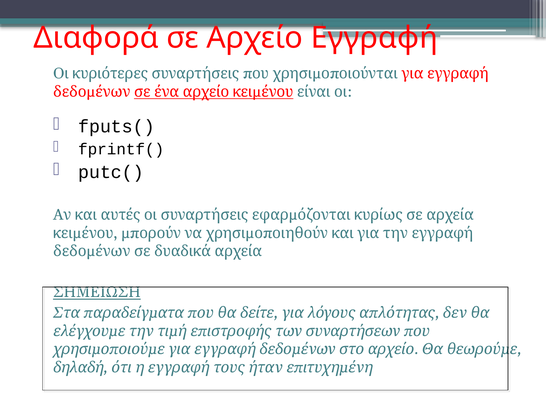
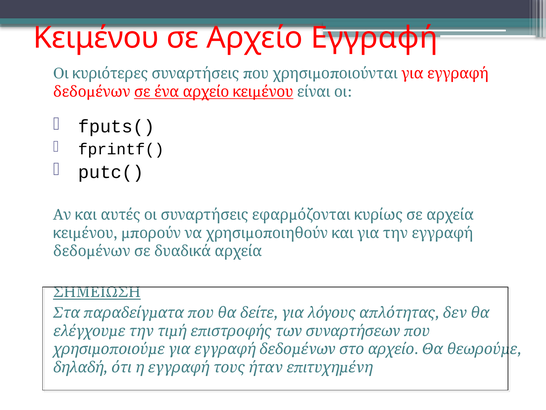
Διαφορά: Διαφορά -> Κειμένου (96, 38)
